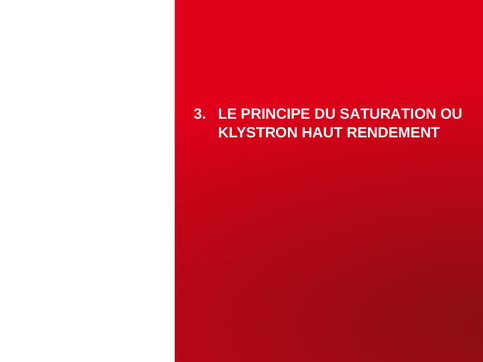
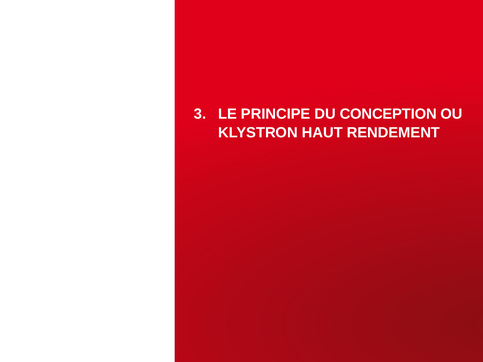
SATURATION: SATURATION -> CONCEPTION (388, 114)
